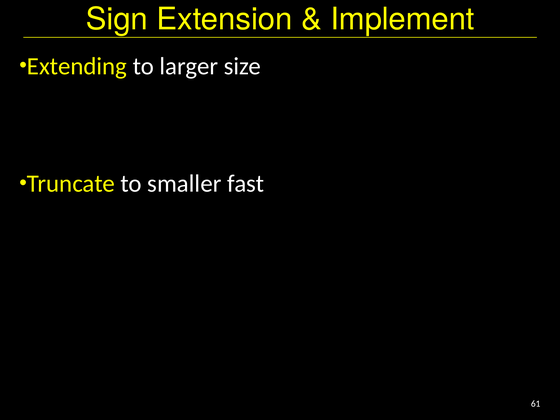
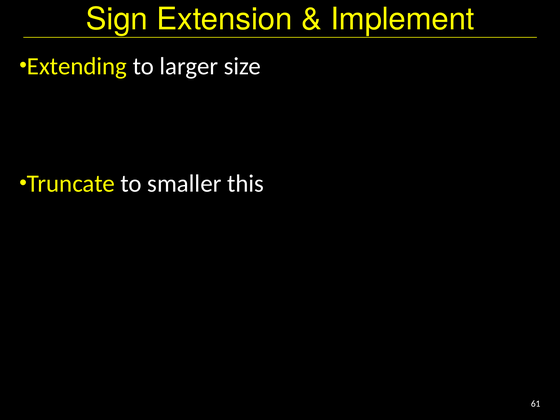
fast: fast -> this (246, 184)
